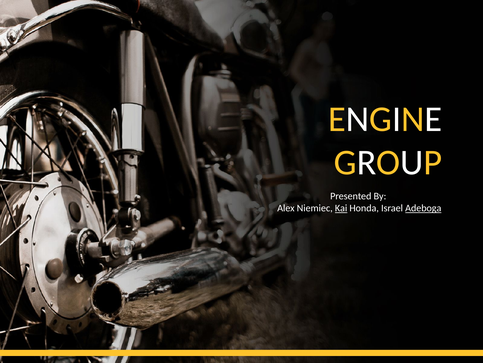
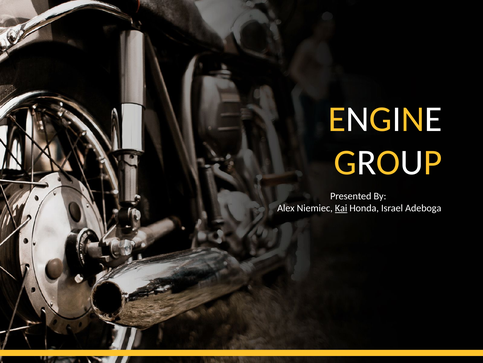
Adeboga underline: present -> none (423, 208)
